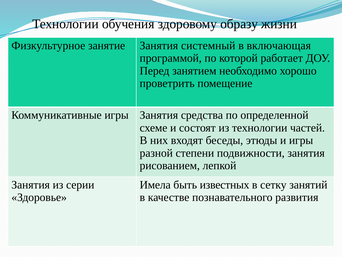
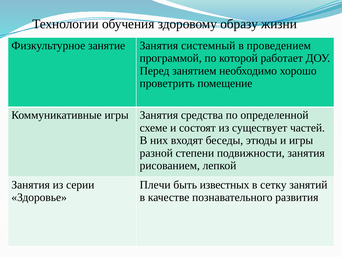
включающая: включающая -> проведением (279, 46)
из технологии: технологии -> существует (260, 128)
Имела: Имела -> Плечи (155, 184)
